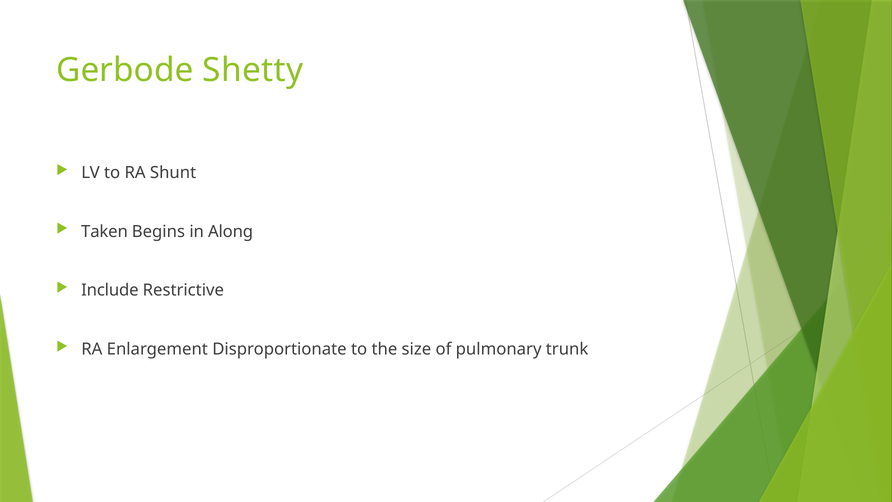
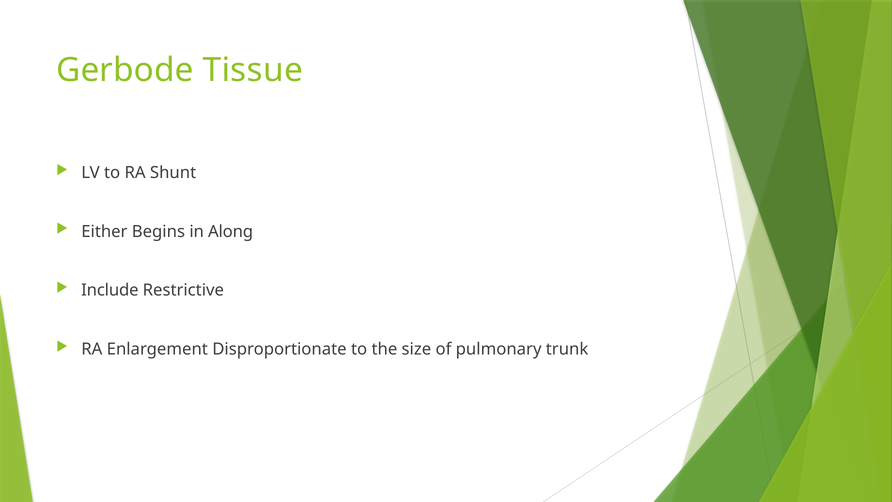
Shetty: Shetty -> Tissue (253, 70)
Taken: Taken -> Either (104, 231)
